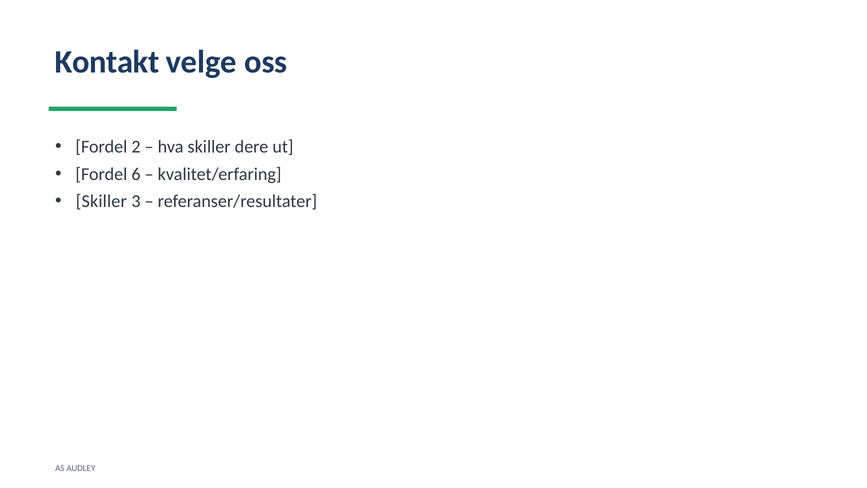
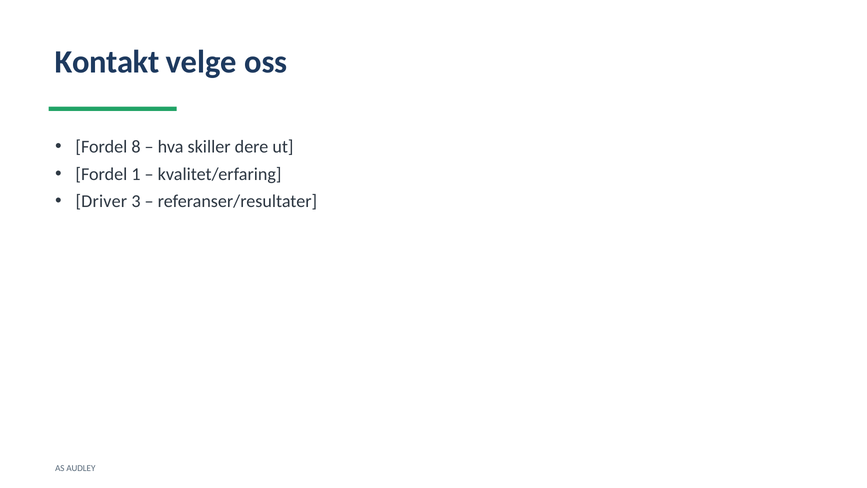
2: 2 -> 8 (136, 147)
6: 6 -> 1 (136, 174)
Skiller: Skiller -> Driver (101, 201)
